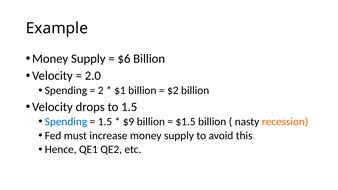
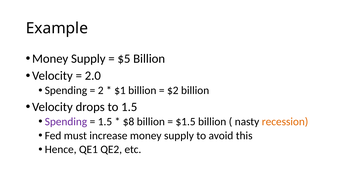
$6: $6 -> $5 (124, 59)
Spending colour: blue -> purple (66, 122)
$9: $9 -> $8 (129, 122)
